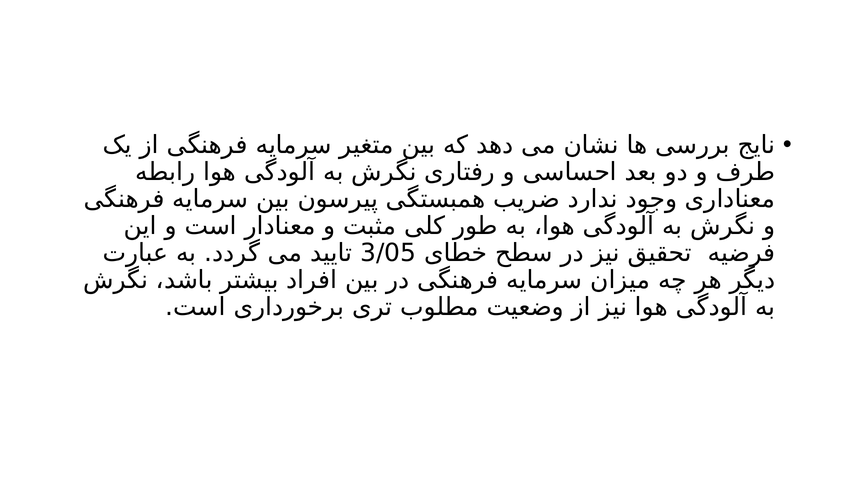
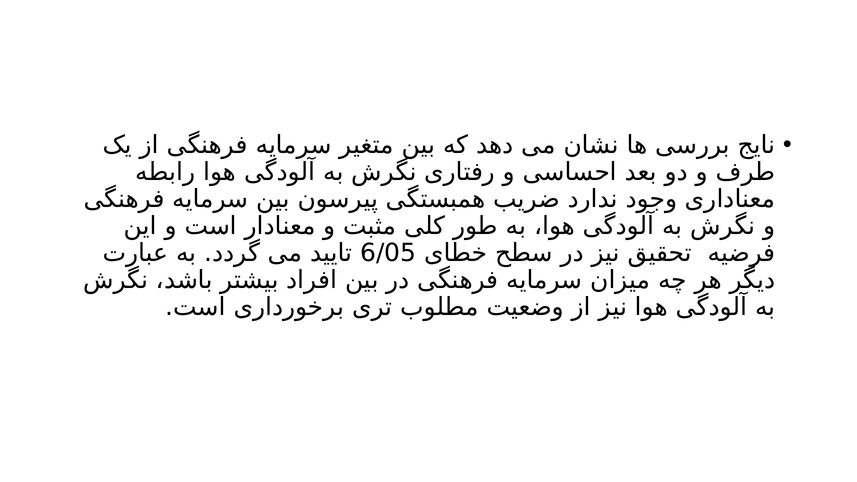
3/05: 3/05 -> 6/05 (388, 253)
